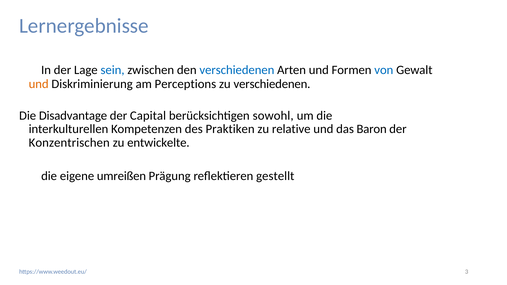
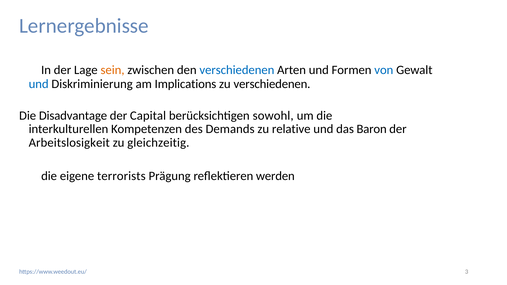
sein colour: blue -> orange (113, 70)
und colour: orange -> blue (39, 84)
Perceptions: Perceptions -> Implications (185, 84)
Praktiken: Praktiken -> Demands (230, 129)
Konzentrischen: Konzentrischen -> Arbeitslosigkeit (69, 143)
entwickelte: entwickelte -> gleichzeitig (158, 143)
umreißen: umreißen -> terrorists (121, 176)
gestellt: gestellt -> werden (275, 176)
